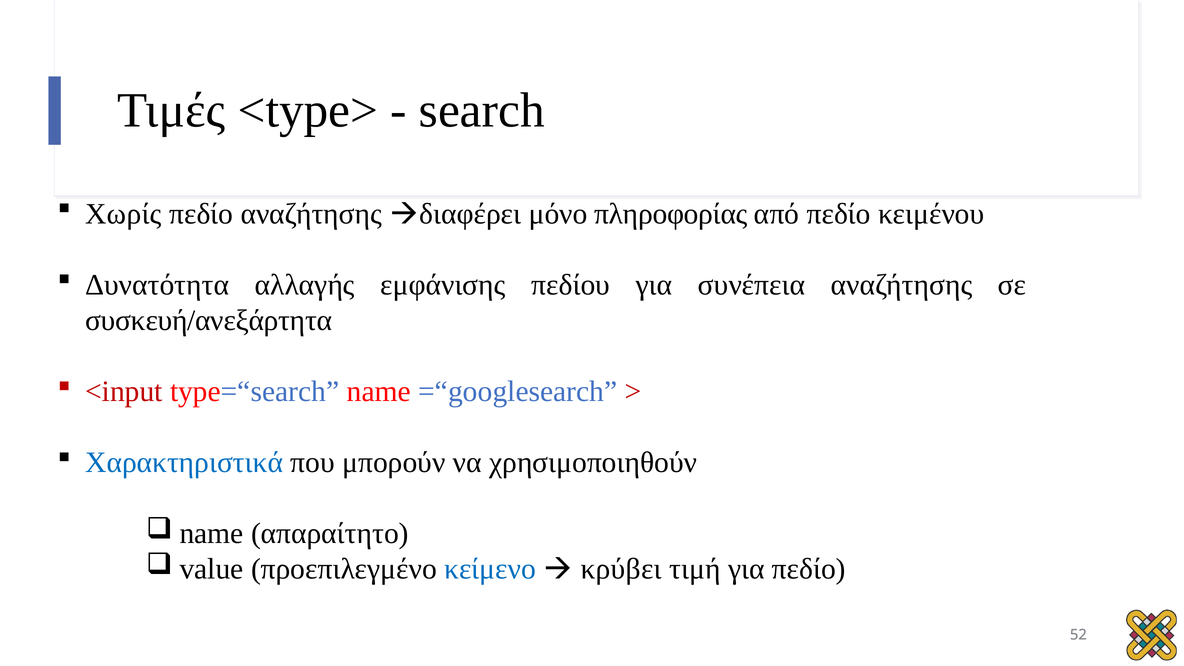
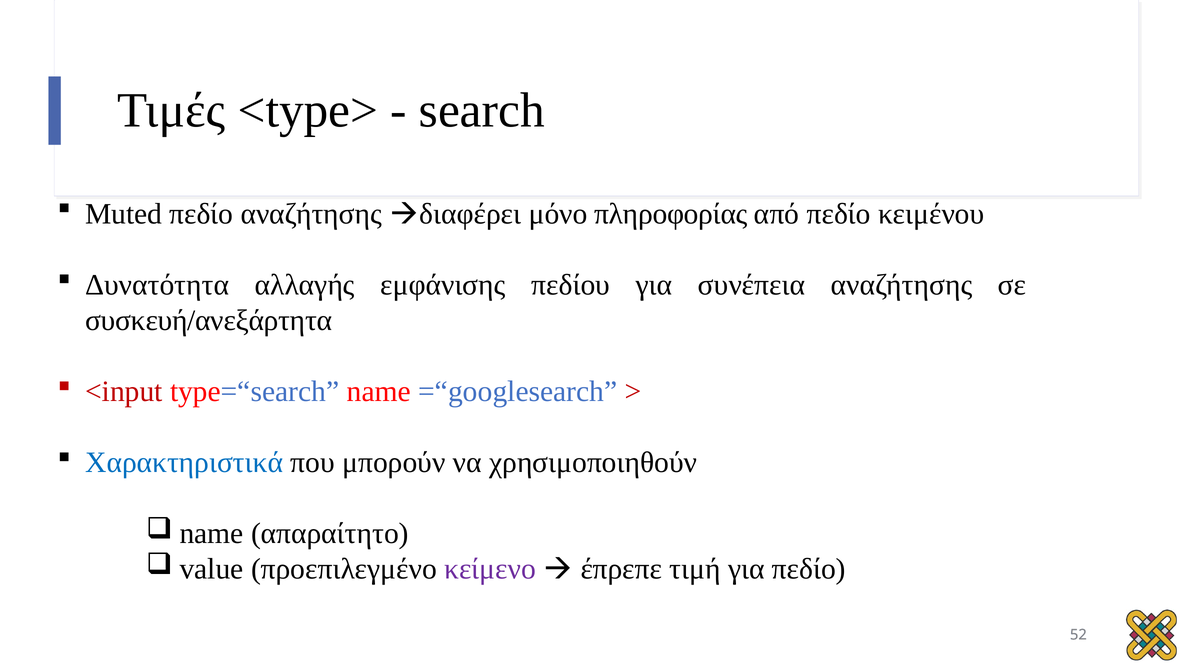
Χωρίς: Χωρίς -> Muted (124, 214)
κείμενο colour: blue -> purple (490, 569)
κρύβει: κρύβει -> έπρεπε (621, 569)
